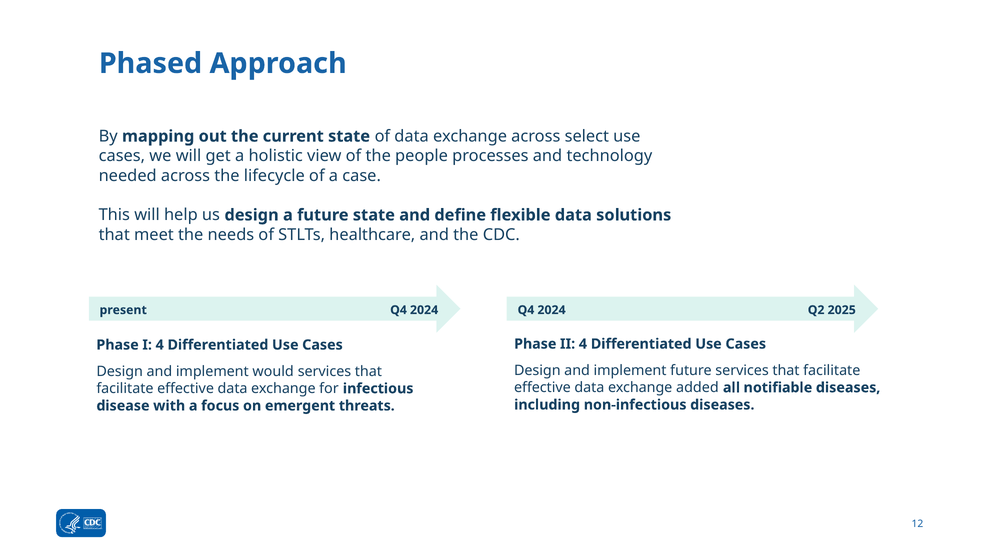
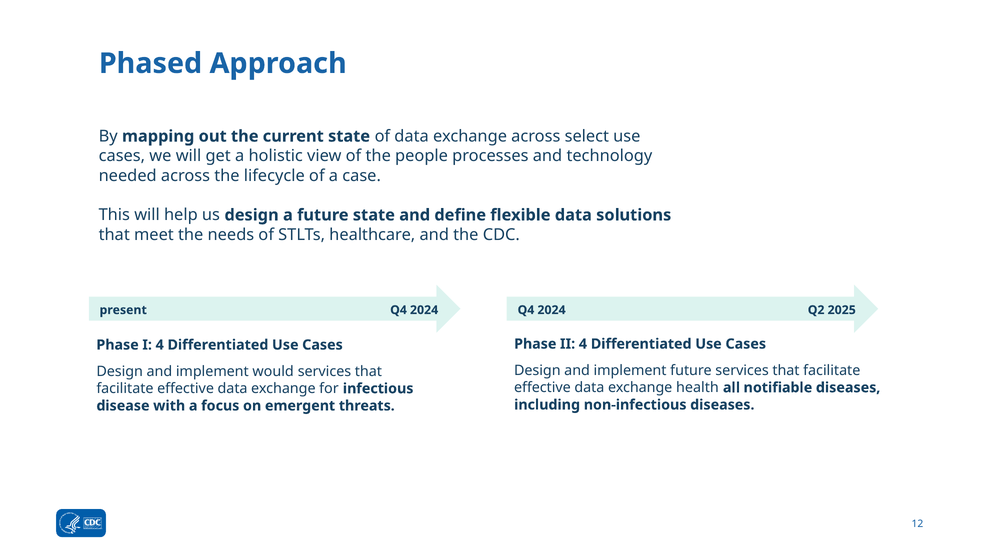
added: added -> health (697, 388)
